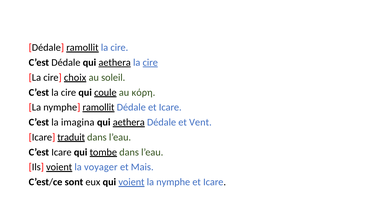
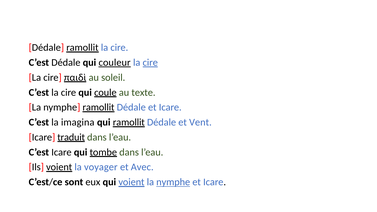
Dédale qui aethera: aethera -> couleur (115, 63)
choix: choix -> παιδὶ (75, 77)
κόρη: κόρη -> texte (143, 92)
aethera: aethera -> ramollit (129, 122)
Mais: Mais -> Avec (142, 167)
nymphe underline: none -> present (173, 182)
